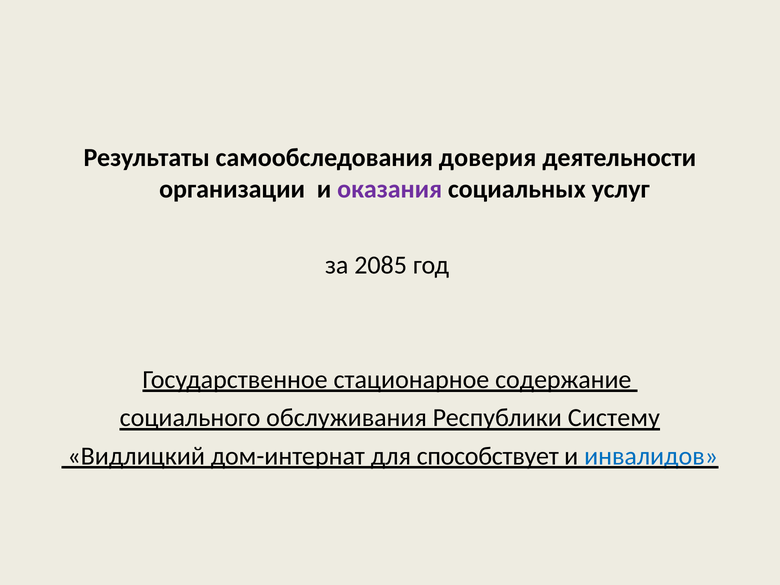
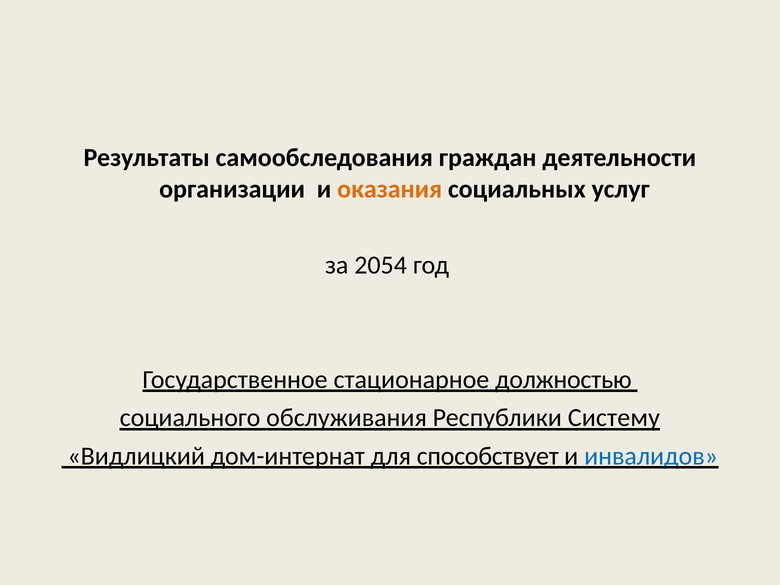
доверия: доверия -> граждан (488, 158)
оказания colour: purple -> orange (390, 189)
2085: 2085 -> 2054 (381, 265)
содержание: содержание -> должностью (563, 380)
